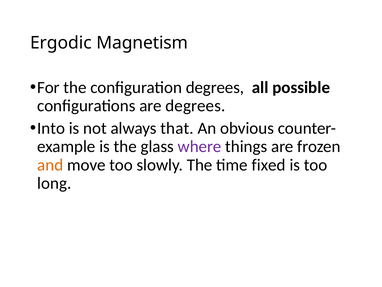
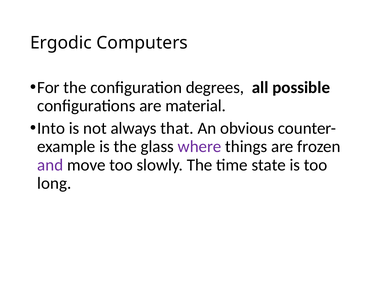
Magnetism: Magnetism -> Computers (142, 43)
are degrees: degrees -> material (196, 106)
and colour: orange -> purple (50, 165)
fixed: fixed -> state (269, 165)
